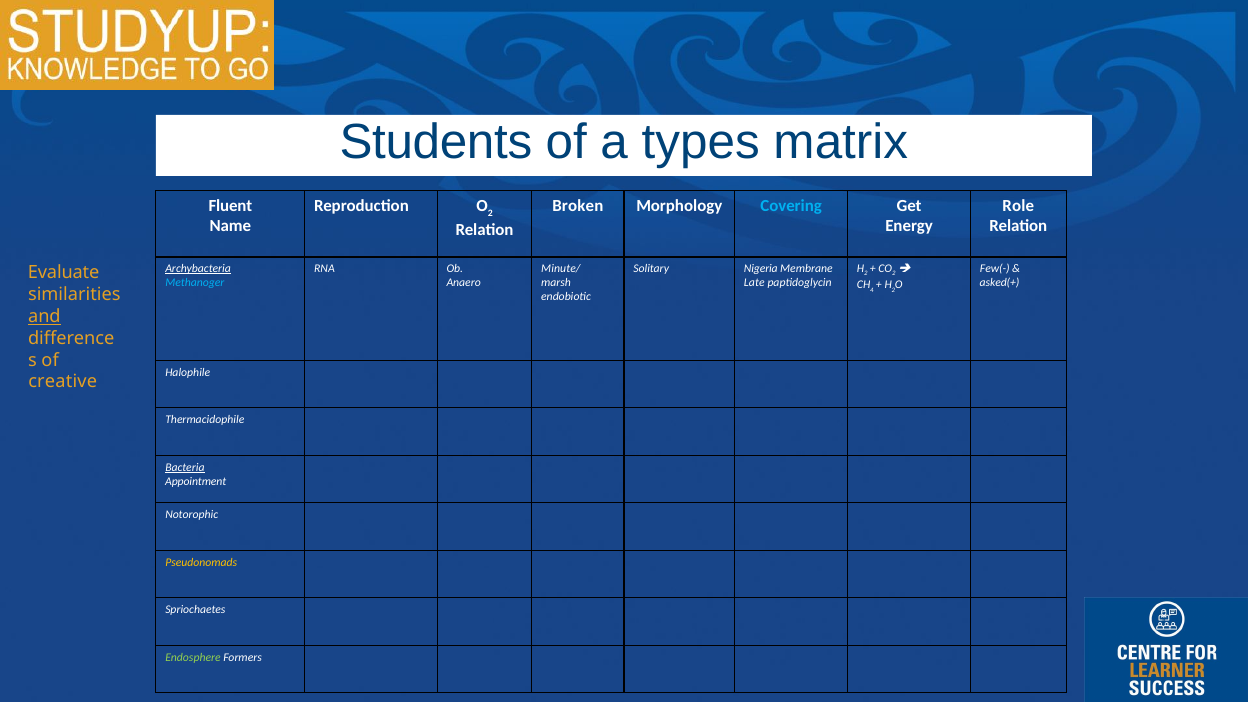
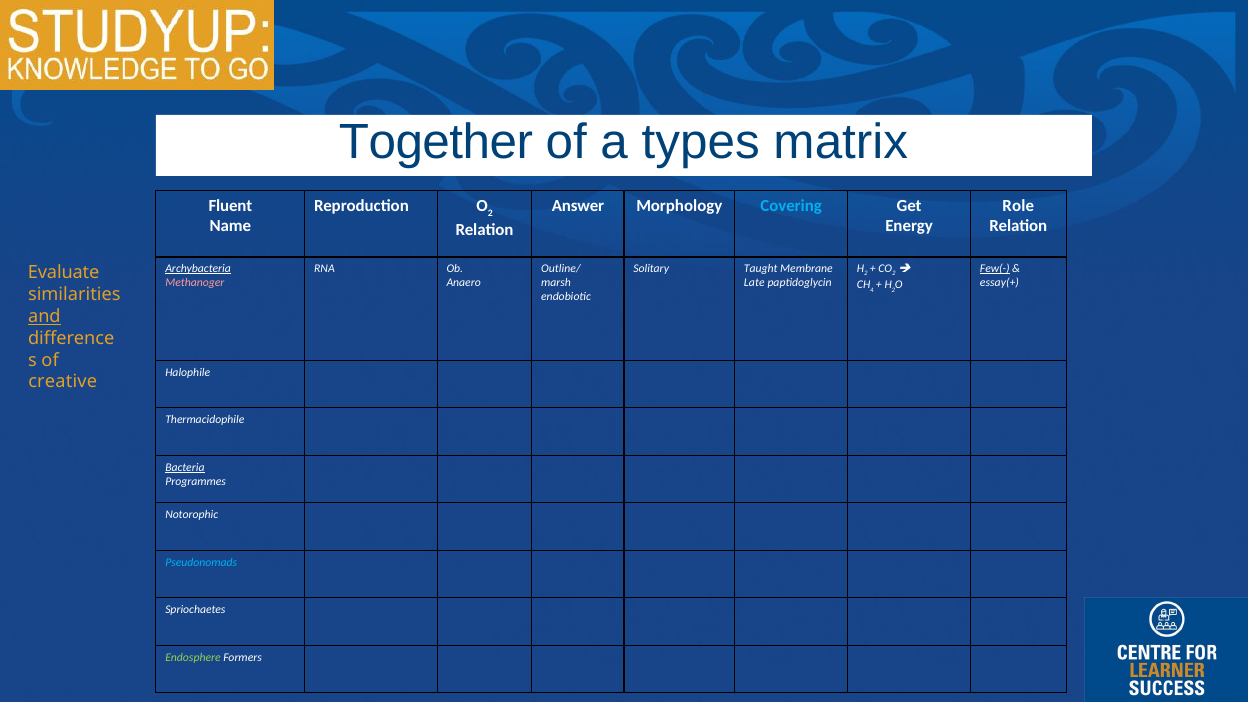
Students: Students -> Together (436, 143)
Broken: Broken -> Answer (578, 206)
Minute/: Minute/ -> Outline/ (561, 269)
Nigeria: Nigeria -> Taught (761, 269)
Few(- underline: none -> present (995, 269)
Methanoger colour: light blue -> pink (195, 283)
asked(+: asked(+ -> essay(+ (999, 283)
Appointment: Appointment -> Programmes (196, 482)
Pseudonomads colour: yellow -> light blue (201, 562)
